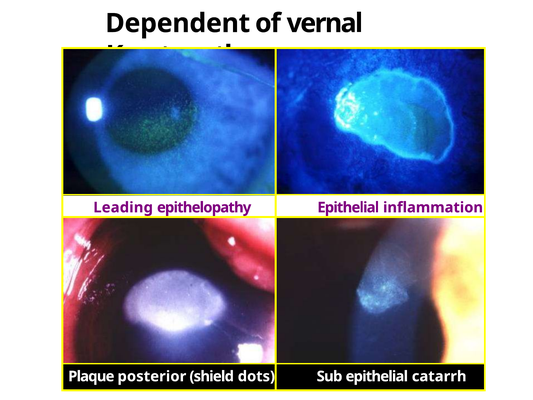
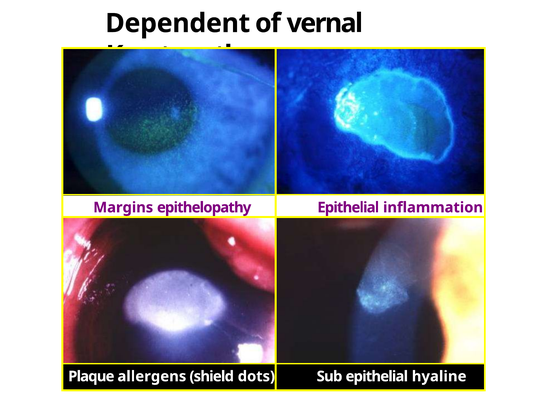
Leading: Leading -> Margins (123, 207)
posterior: posterior -> allergens (152, 376)
catarrh: catarrh -> hyaline (439, 376)
